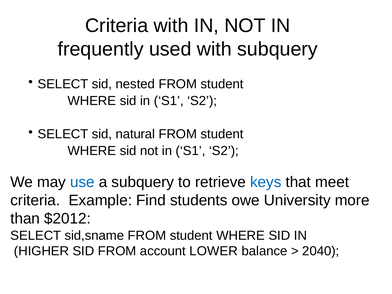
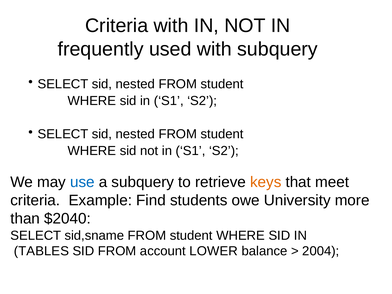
natural: natural -> nested (135, 134)
keys colour: blue -> orange (266, 182)
$2012: $2012 -> $2040 (67, 219)
HIGHER: HIGHER -> TABLES (41, 251)
2040: 2040 -> 2004 (321, 251)
